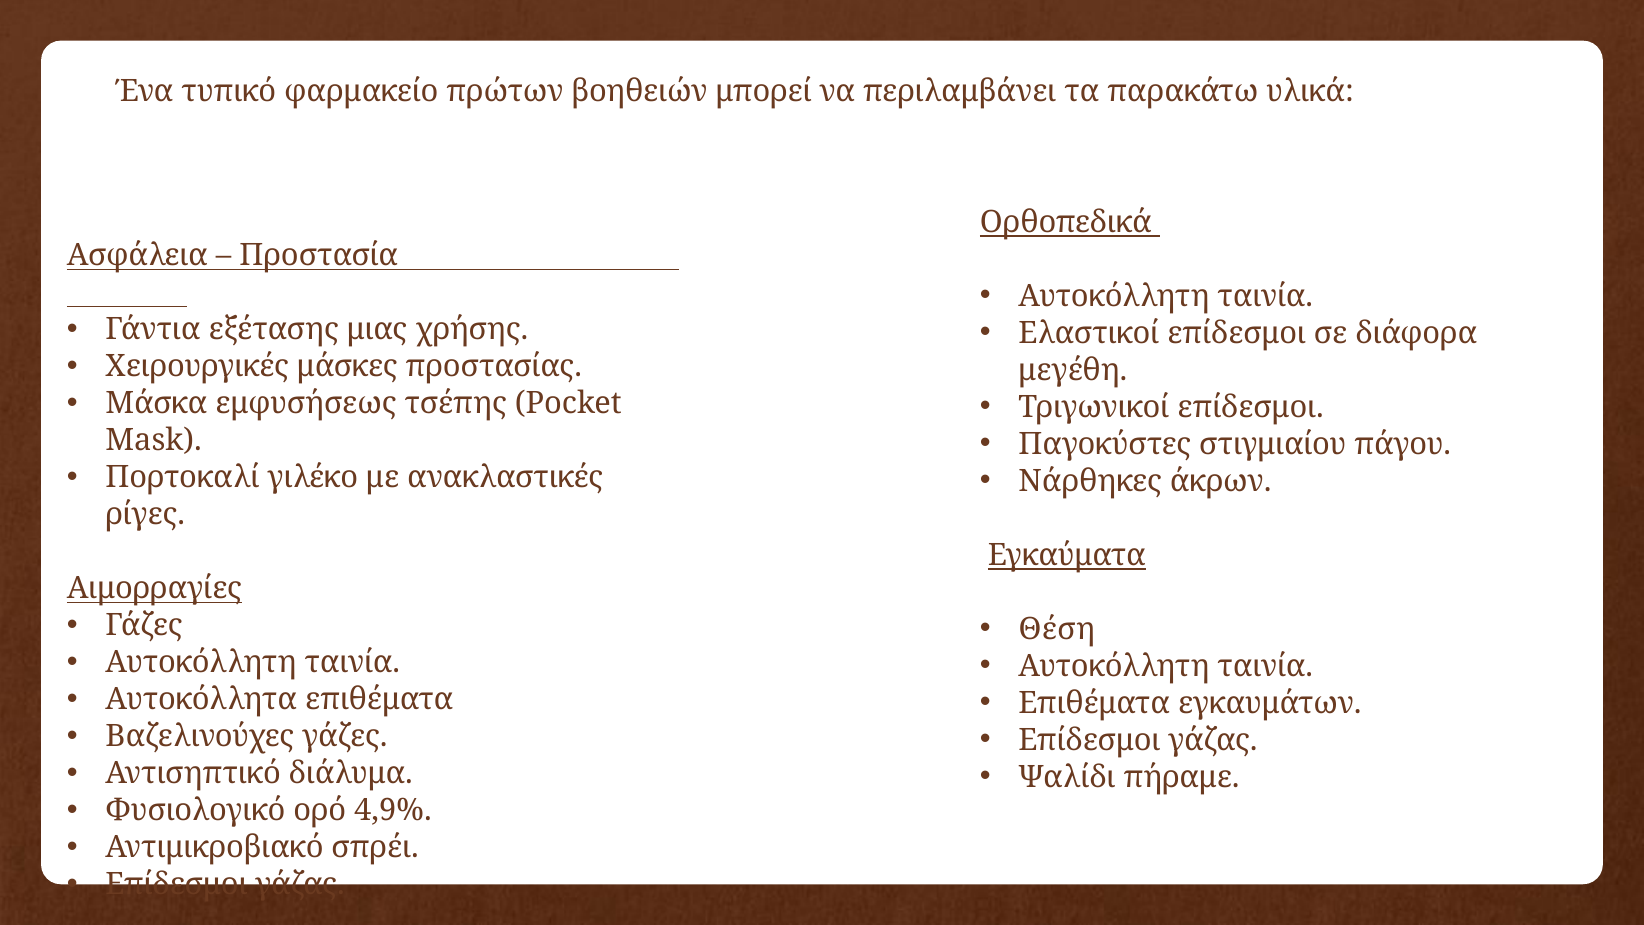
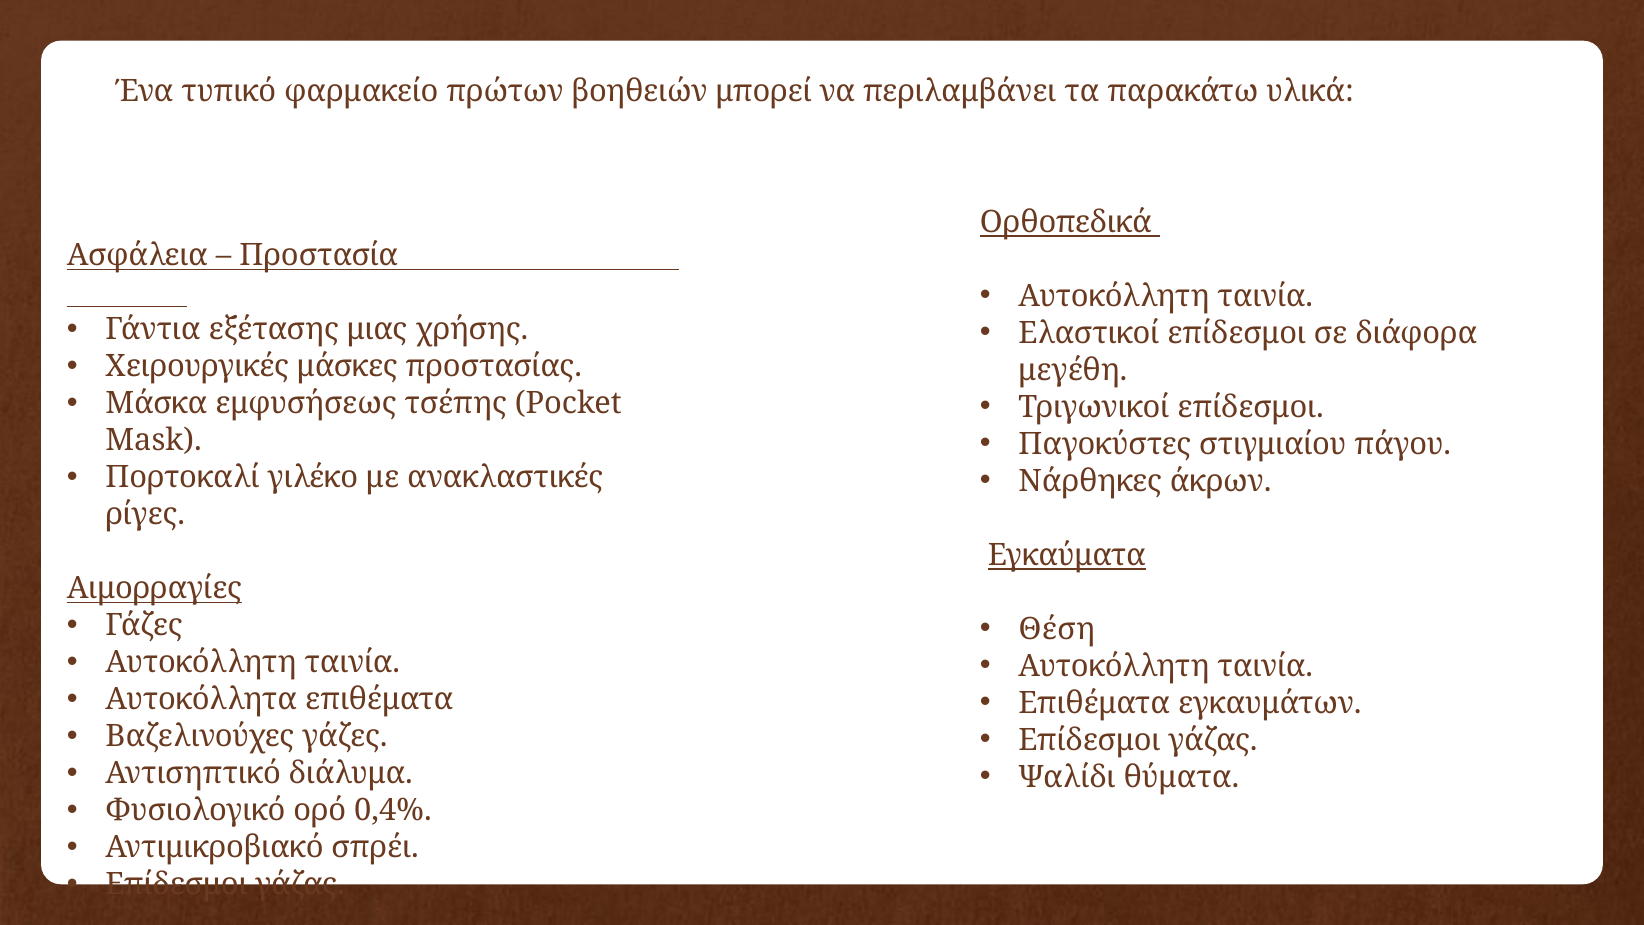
πήραμε: πήραμε -> θύματα (1181, 777)
4,9%: 4,9% -> 0,4% (393, 811)
